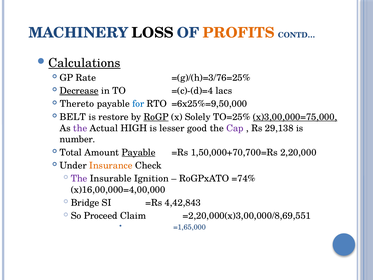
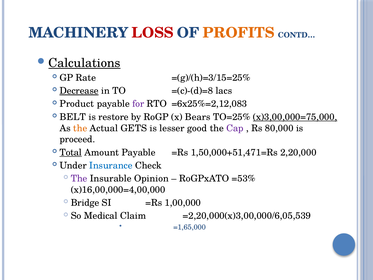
LOSS colour: black -> red (153, 33)
=(g)/(h)=3/76=25%: =(g)/(h)=3/76=25% -> =(g)/(h)=3/15=25% (211, 78)
=(c)-(d)=4: =(c)-(d)=4 -> =(c)-(d)=8 (192, 91)
Thereto: Thereto -> Product (77, 104)
for colour: blue -> purple (138, 104)
=6x25%=9,50,000: =6x25%=9,50,000 -> =6x25%=2,12,083 (209, 104)
RoGP underline: present -> none (156, 117)
Solely: Solely -> Bears (198, 117)
the colour: purple -> orange (80, 128)
HIGH: HIGH -> GETS (134, 128)
29,138: 29,138 -> 80,000 (279, 128)
number: number -> proceed (77, 139)
Total underline: none -> present (71, 152)
Payable underline: present -> none (139, 152)
1,50,000+70,700=Rs: 1,50,000+70,700=Rs -> 1,50,000+51,471=Rs (234, 152)
Insurance colour: orange -> blue (111, 165)
Ignition: Ignition -> Opinion (151, 178)
=74%: =74% -> =53% (244, 178)
4,42,843: 4,42,843 -> 1,00,000 (183, 203)
Proceed: Proceed -> Medical (101, 216)
=2,20,000(x)3,00,000/8,69,551: =2,20,000(x)3,00,000/8,69,551 -> =2,20,000(x)3,00,000/6,05,539 (247, 216)
